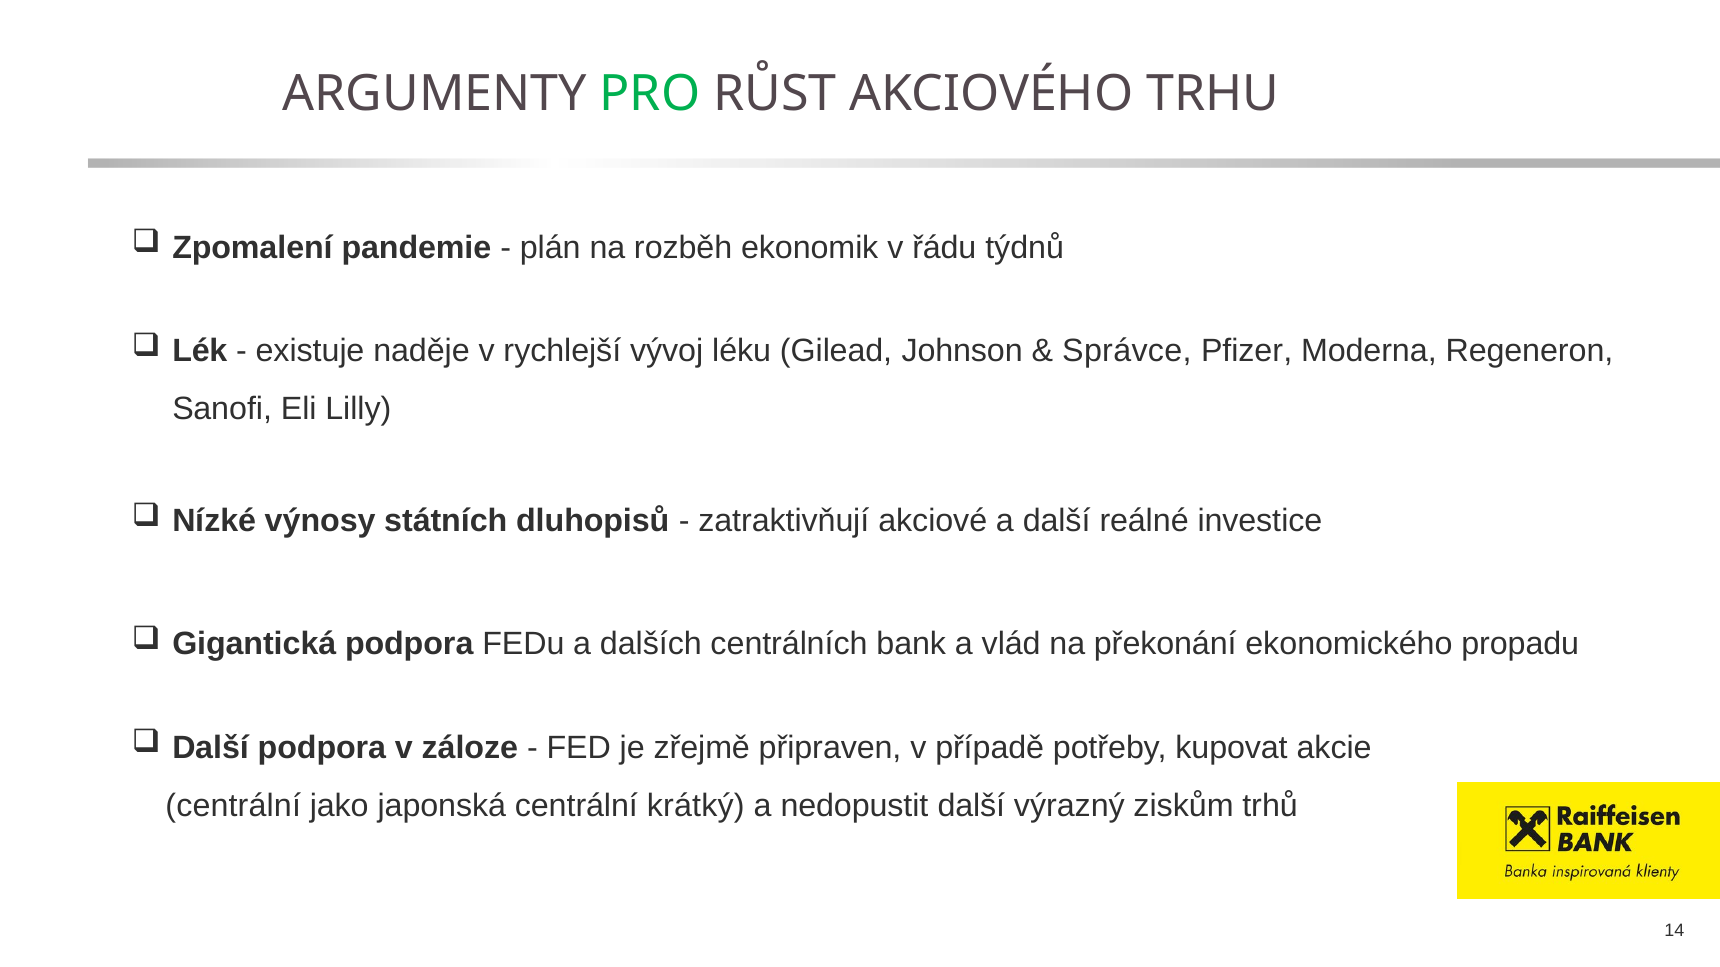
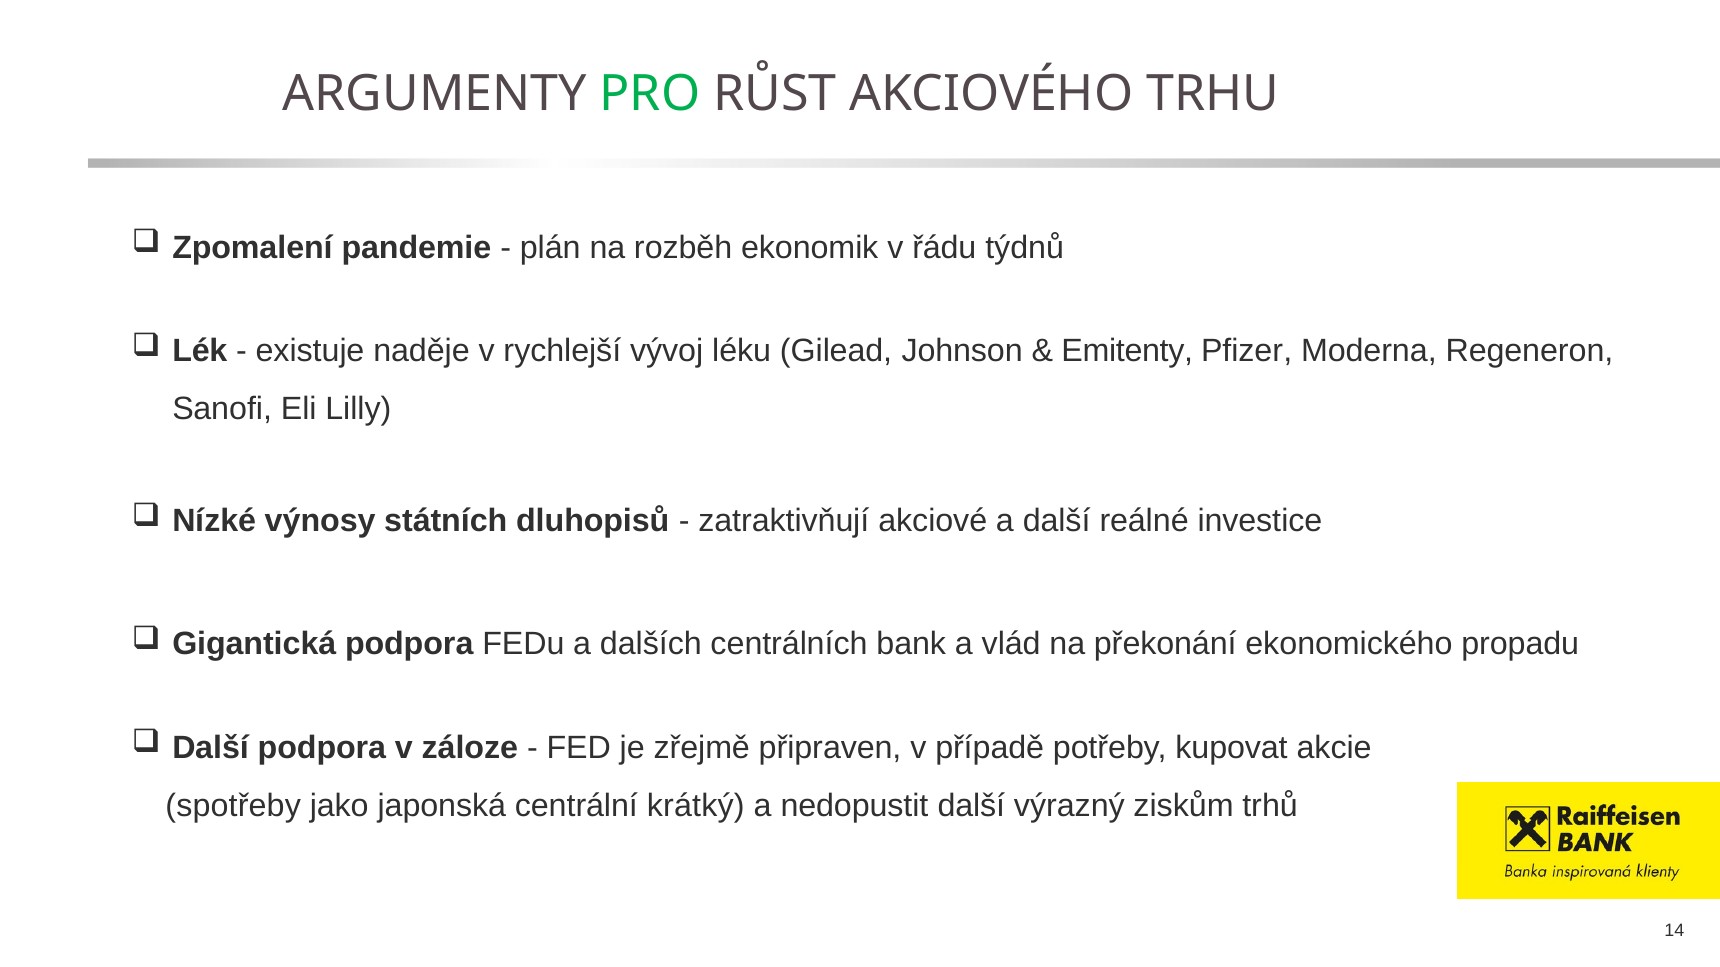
Správce: Správce -> Emitenty (1127, 352)
centrální: centrální -> spotřeby (233, 806)
